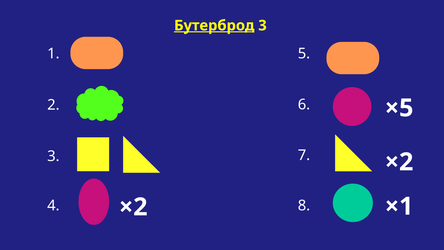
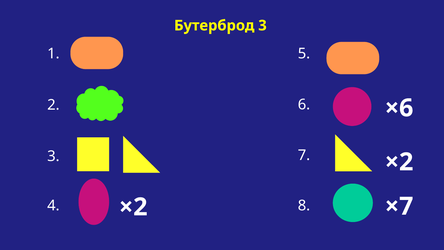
Бутерброд underline: present -> none (214, 26)
×5: ×5 -> ×6 (399, 108)
×1: ×1 -> ×7 (399, 206)
